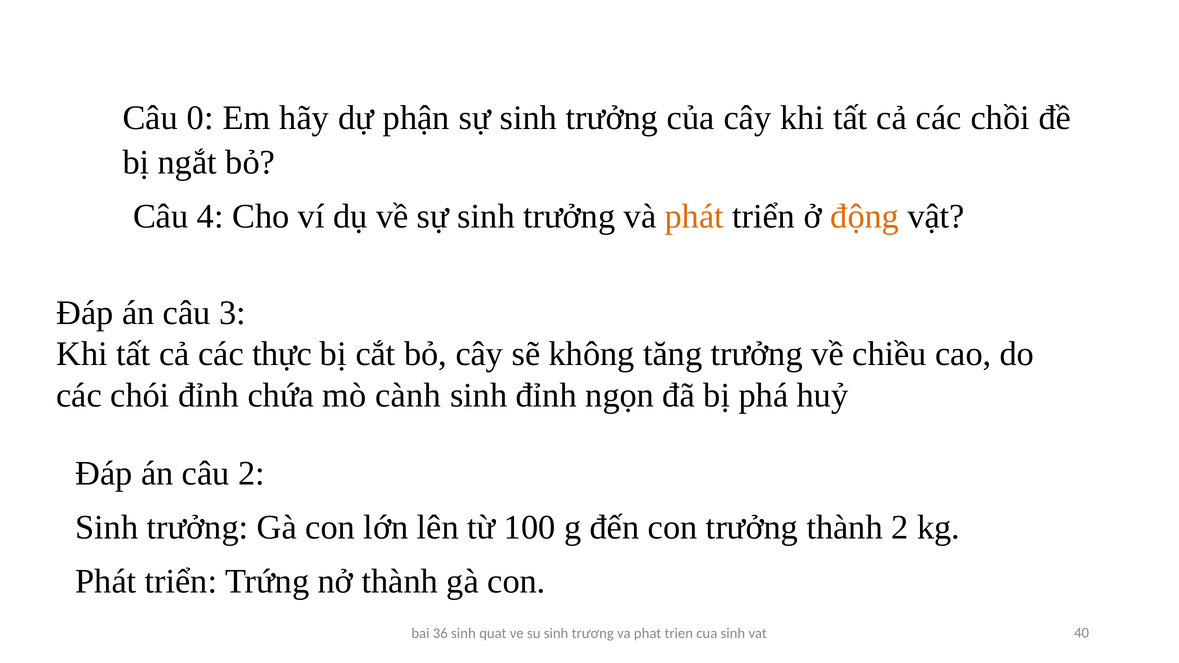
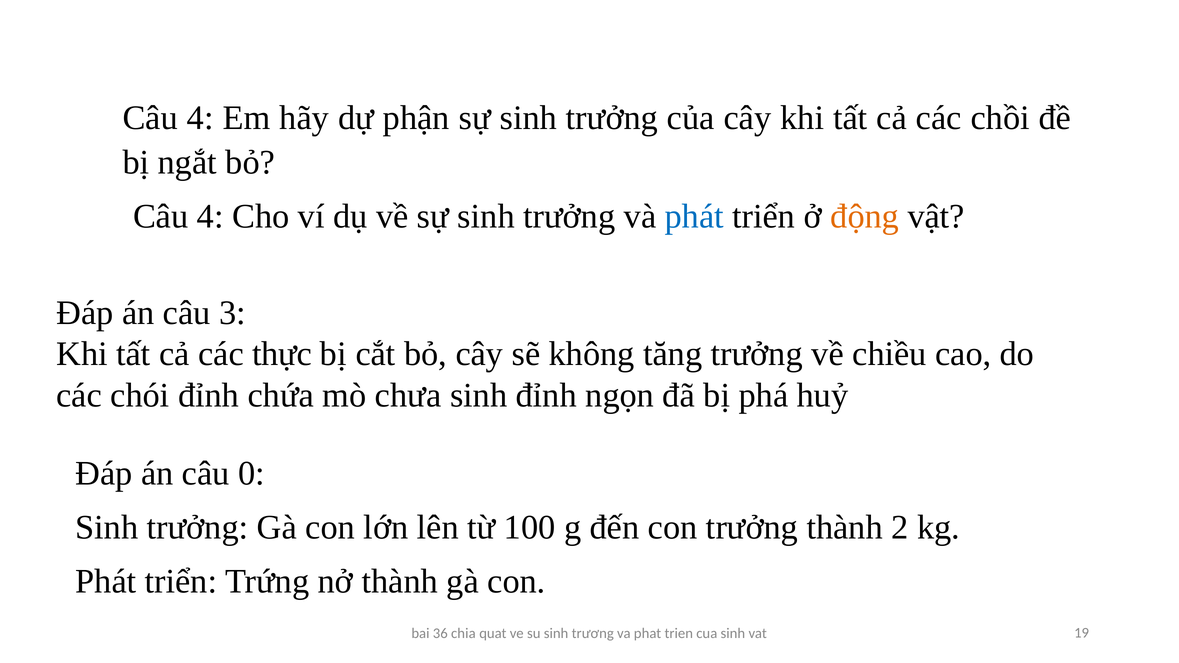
0: 0 -> 4 (200, 118)
phát colour: orange -> blue (694, 216)
cành: cành -> chưa (408, 395)
câu 2: 2 -> 0 (252, 474)
36 sinh: sinh -> chia (463, 633)
40: 40 -> 19 (1082, 633)
